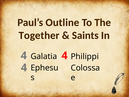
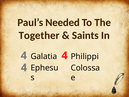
Outline: Outline -> Needed (63, 22)
